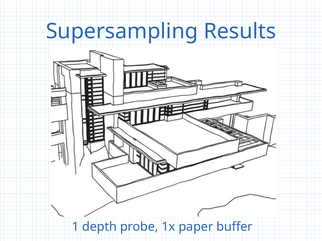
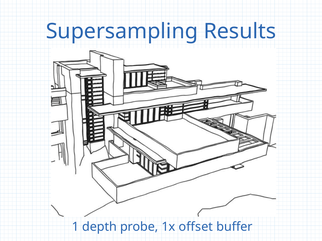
paper: paper -> offset (196, 227)
